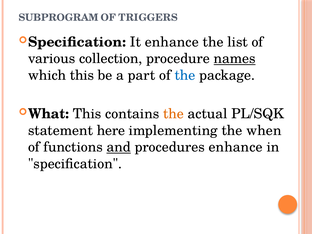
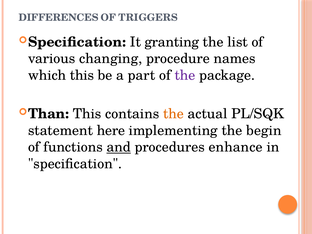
SUBPROGRAM: SUBPROGRAM -> DIFFERENCES (59, 18)
It enhance: enhance -> granting (172, 42)
collection: collection -> changing (111, 59)
names underline: present -> none (235, 59)
the colour: blue -> purple (185, 75)
What: What -> Than (49, 114)
when: when -> begin (264, 130)
